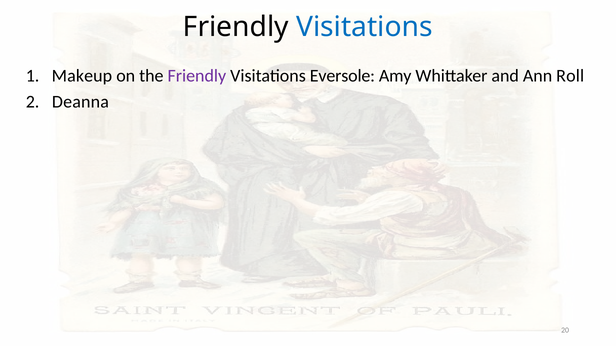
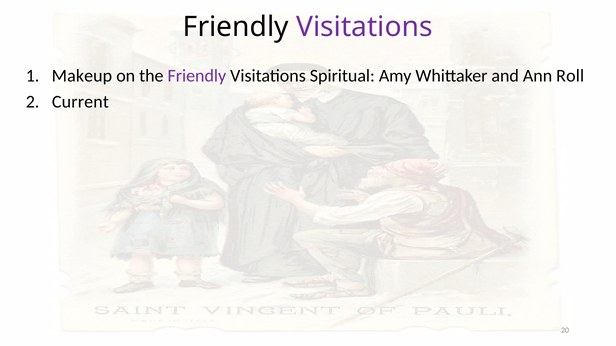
Visitations colour: blue -> purple (364, 27)
Eversole: Eversole -> Spiritual (342, 76)
Deanna: Deanna -> Current (80, 102)
